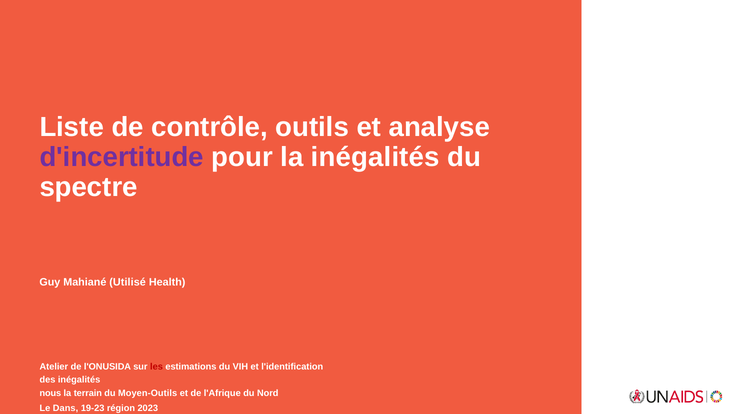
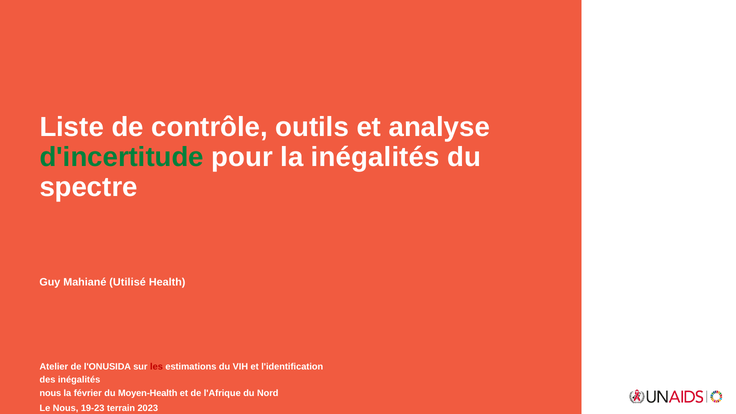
d'incertitude colour: purple -> green (122, 157)
terrain: terrain -> février (88, 393)
Moyen-Outils: Moyen-Outils -> Moyen-Health (148, 393)
Le Dans: Dans -> Nous (66, 408)
région: région -> terrain (121, 408)
